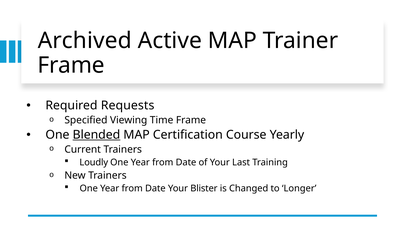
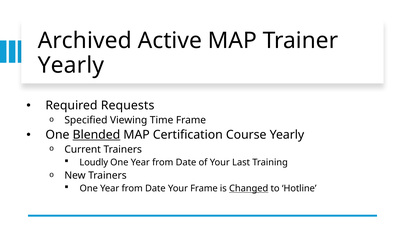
Frame: Frame -> Yearly (71, 65)
Your Blister: Blister -> Frame (204, 188)
Changed underline: none -> present (249, 188)
Longer: Longer -> Hotline (299, 188)
